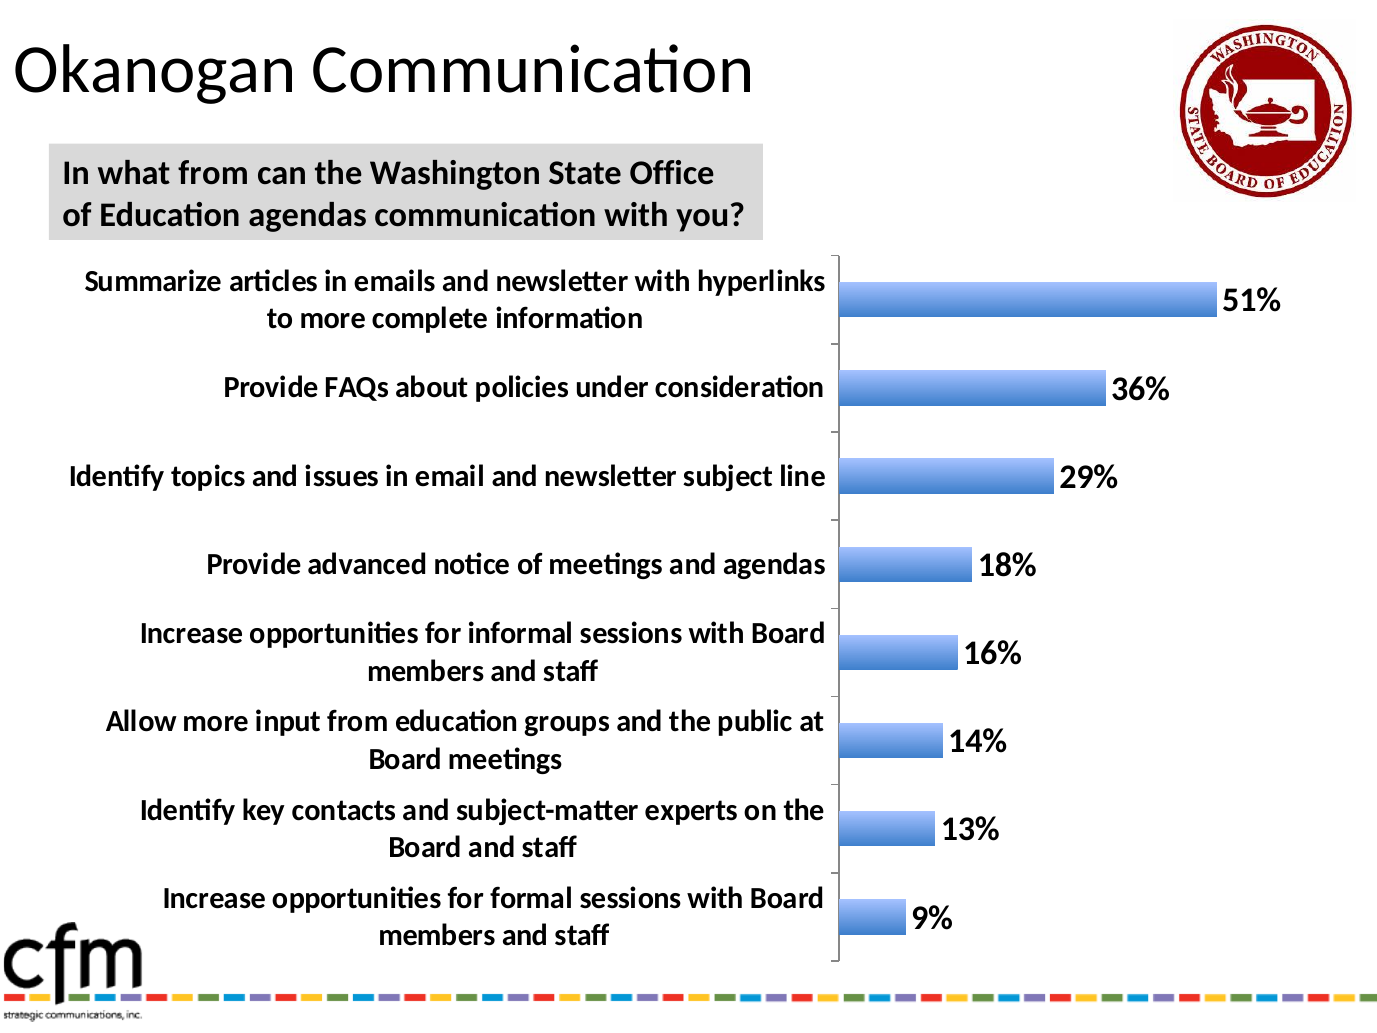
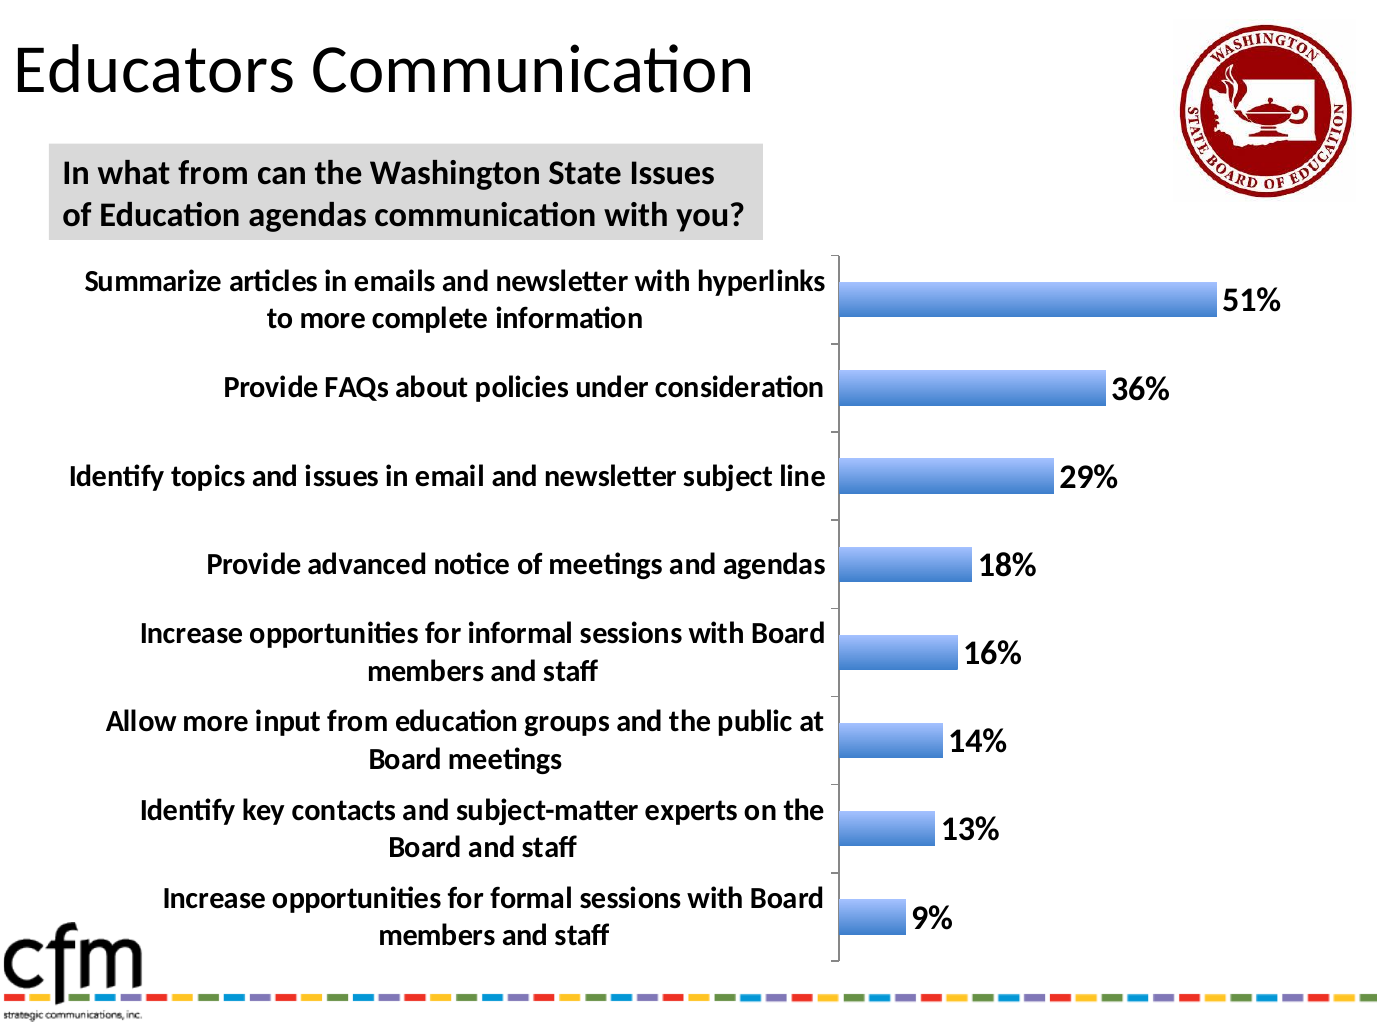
Okanogan: Okanogan -> Educators (155, 70)
State Office: Office -> Issues (672, 173)
